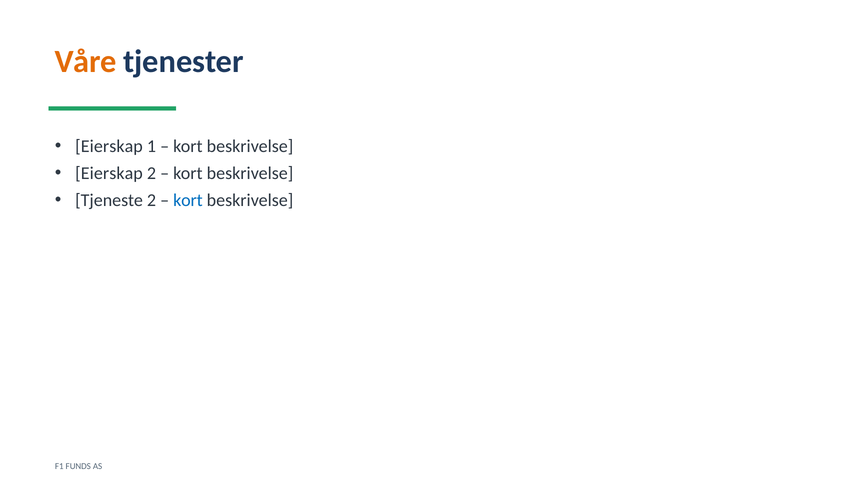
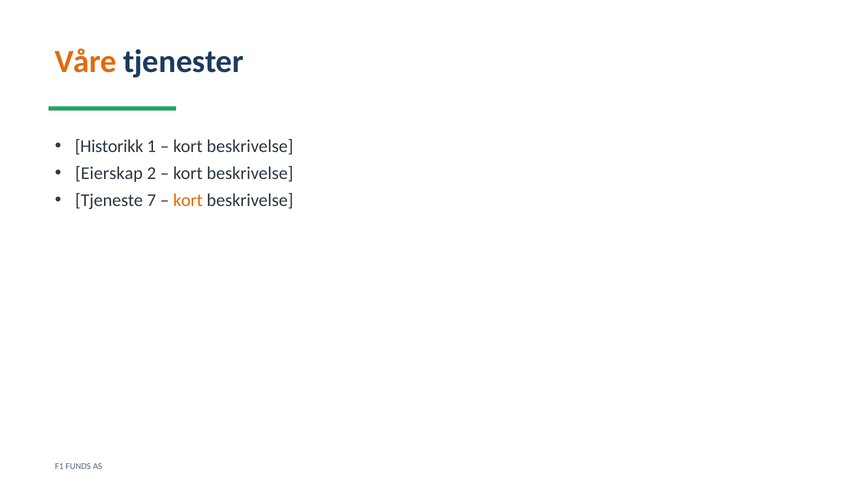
Eierskap: Eierskap -> Historikk (109, 146)
Tjeneste 2: 2 -> 7 (151, 200)
kort colour: blue -> orange (188, 200)
